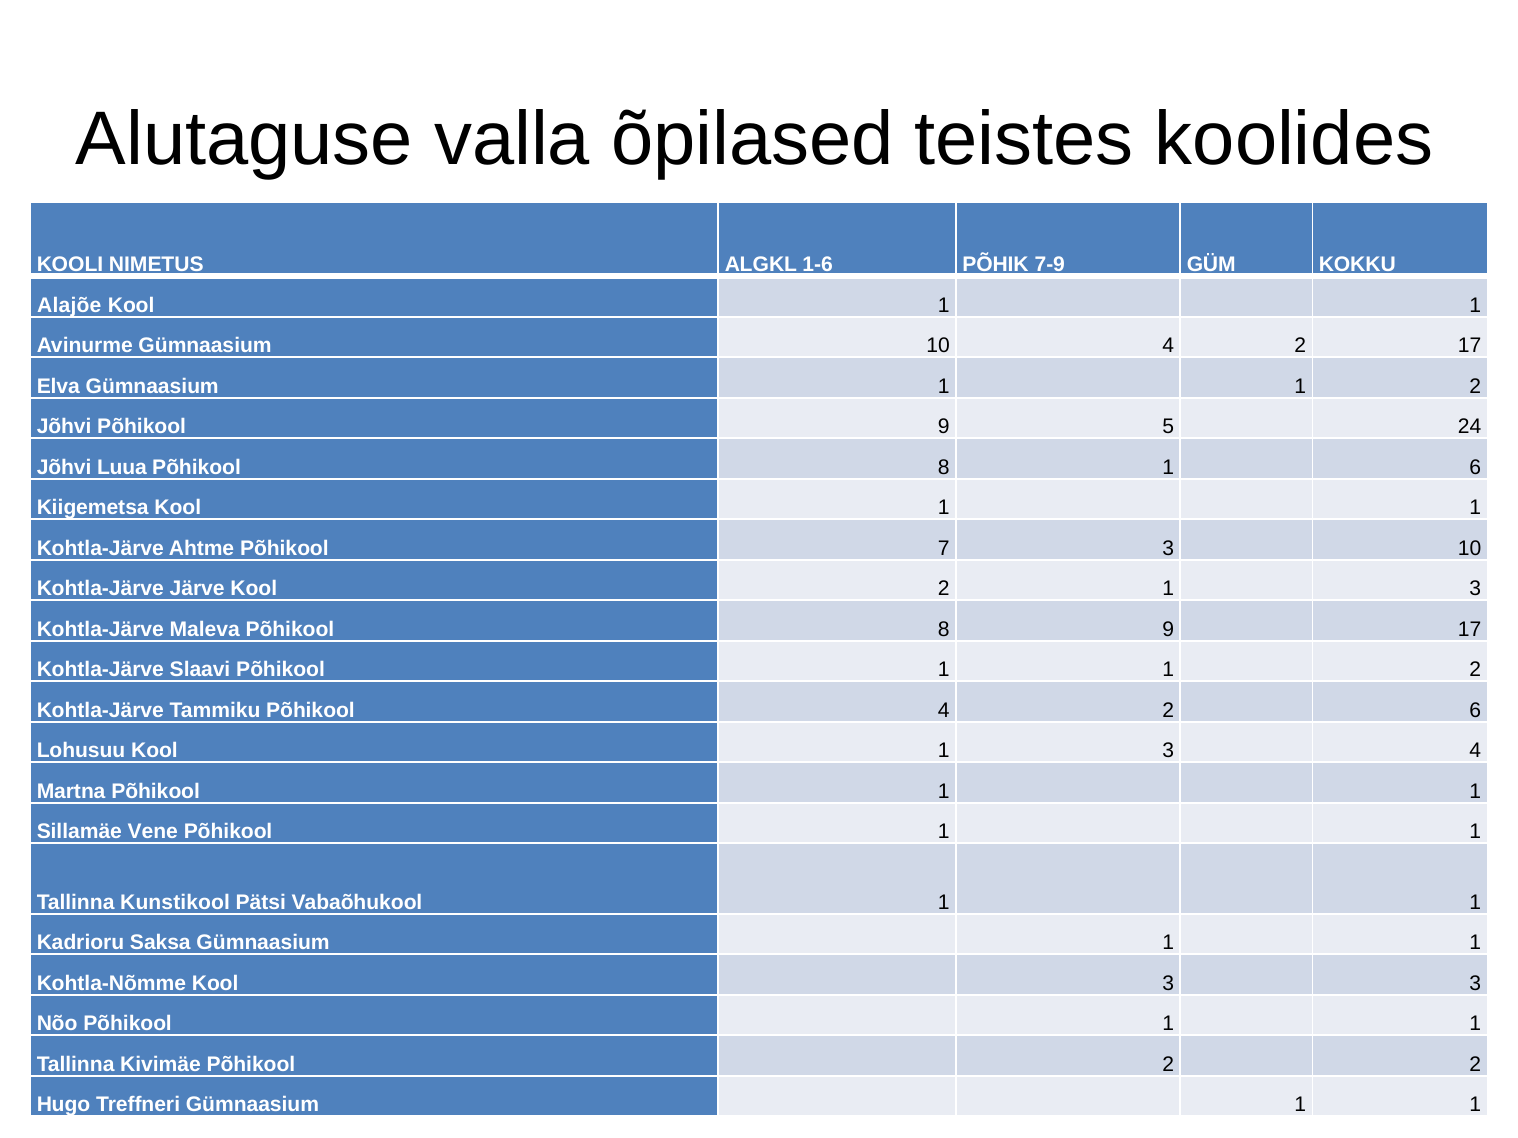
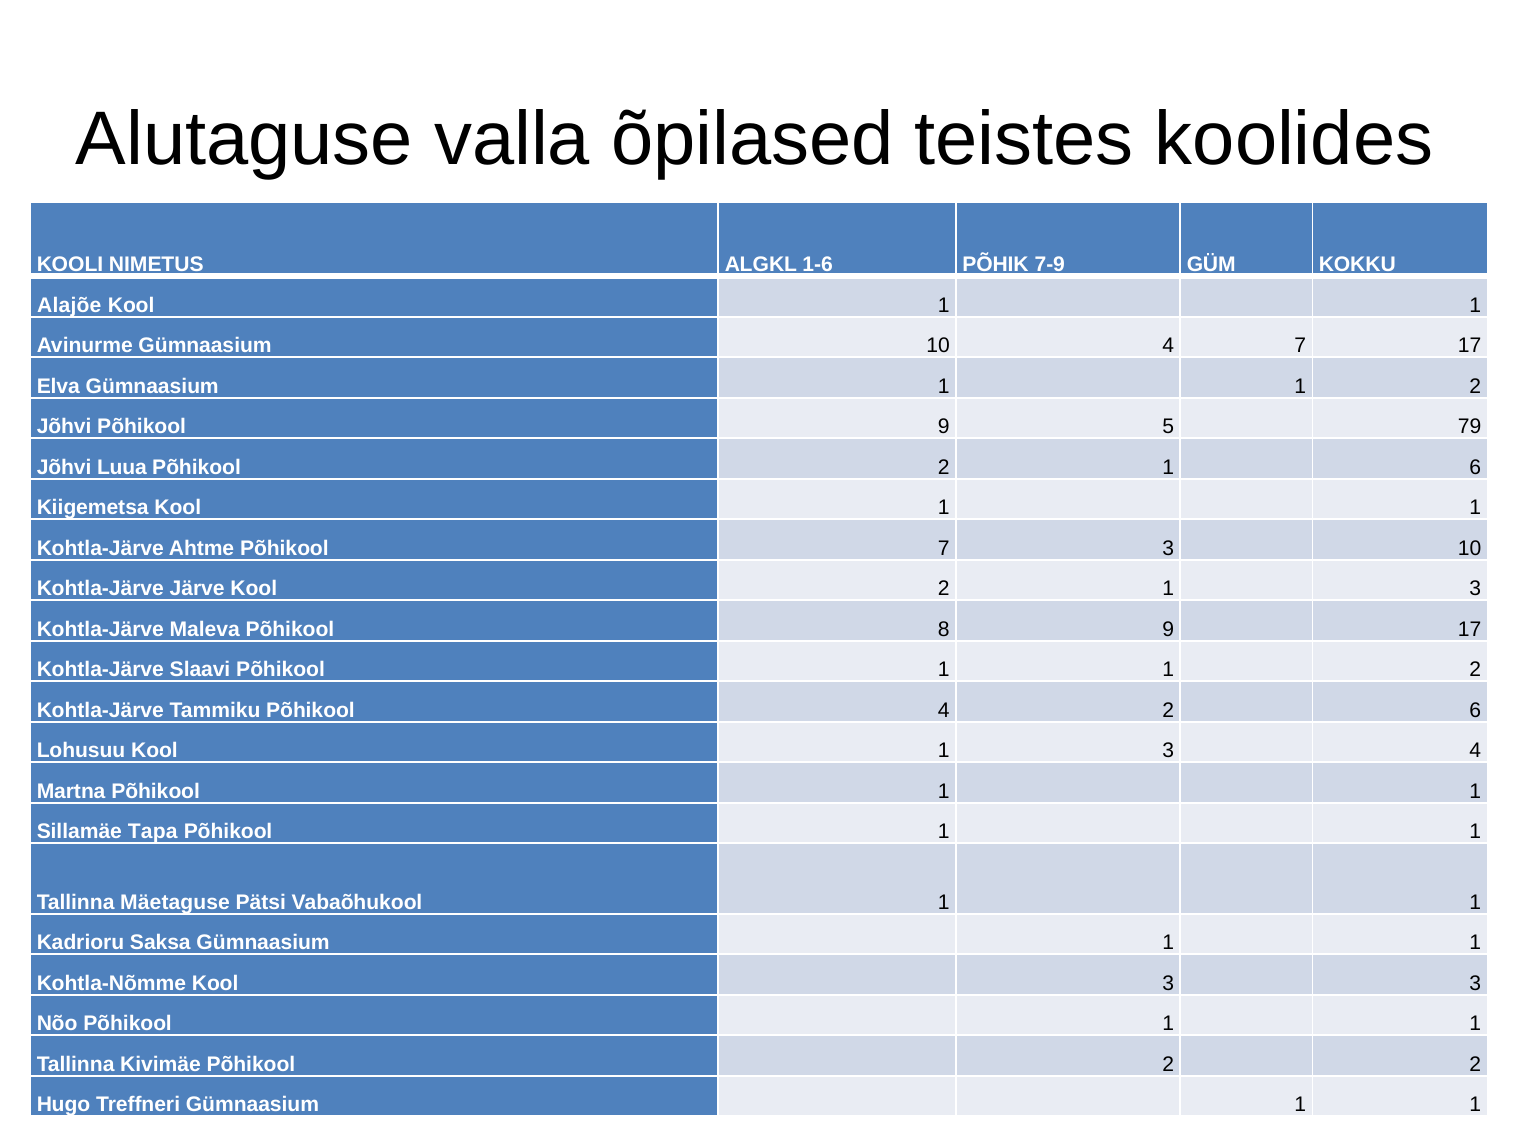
10 4 2: 2 -> 7 (1300, 346)
24: 24 -> 79 (1470, 427)
8: 8 -> 2 (944, 467)
Vene: Vene -> Tapa (153, 832)
Kunstikool: Kunstikool -> Mäetaguse (175, 903)
